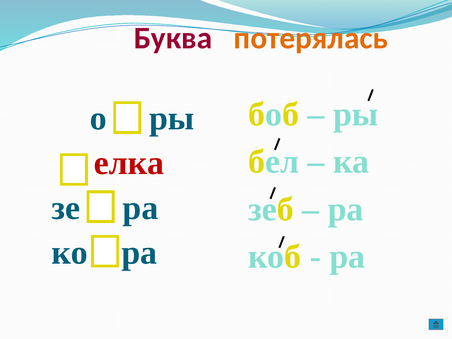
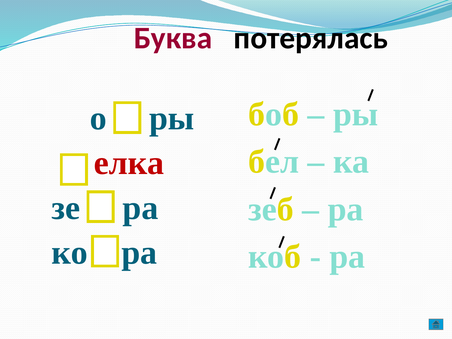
потерялась colour: orange -> black (311, 38)
